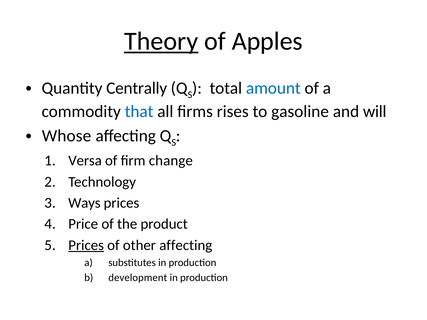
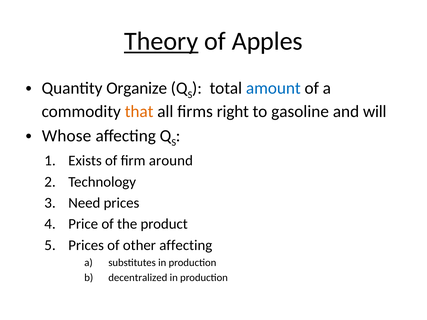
Centrally: Centrally -> Organize (137, 88)
that colour: blue -> orange (139, 112)
rises: rises -> right (233, 112)
Versa: Versa -> Exists (85, 161)
change: change -> around (171, 161)
Ways: Ways -> Need (84, 203)
Prices underline: present -> none (86, 245)
development: development -> decentralized (138, 278)
